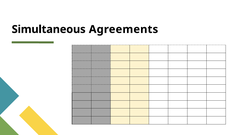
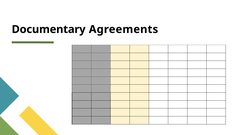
Simultaneous: Simultaneous -> Documentary (49, 29)
